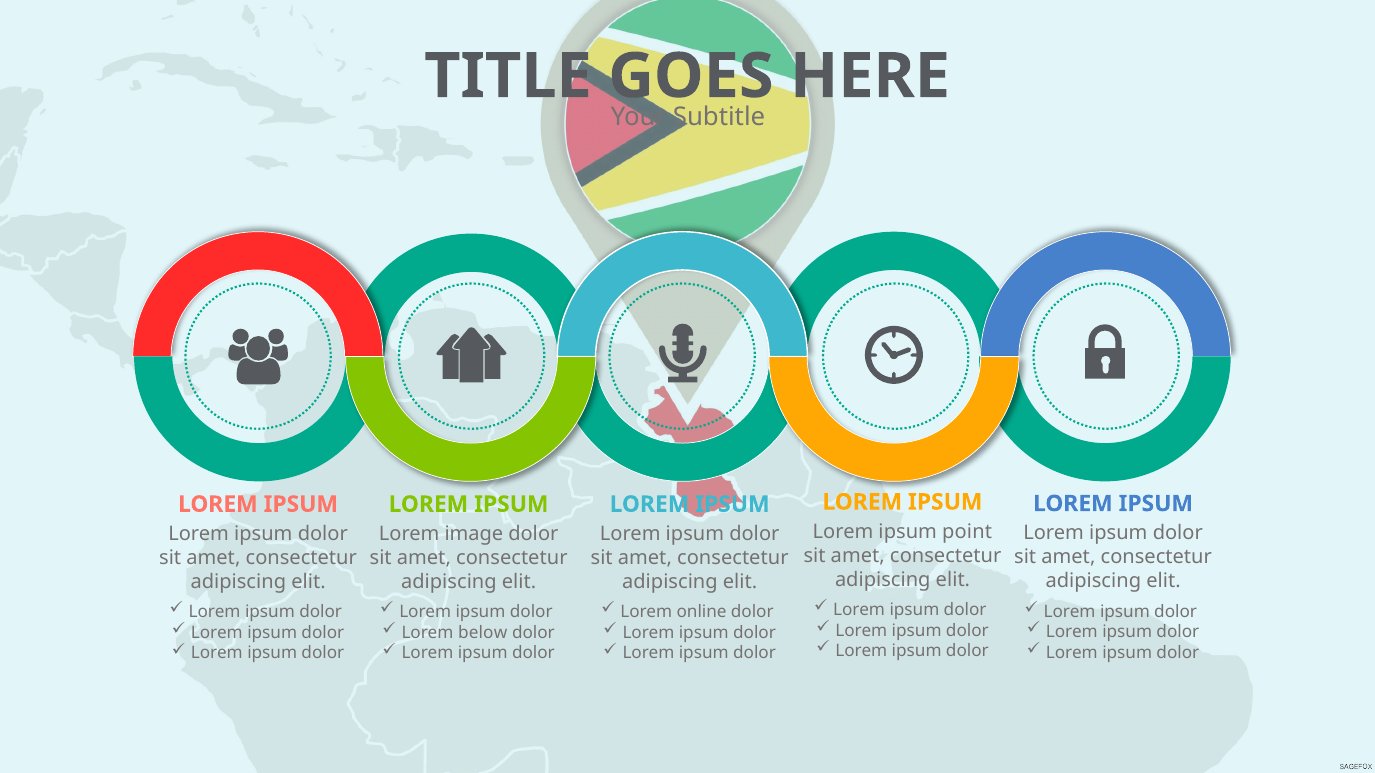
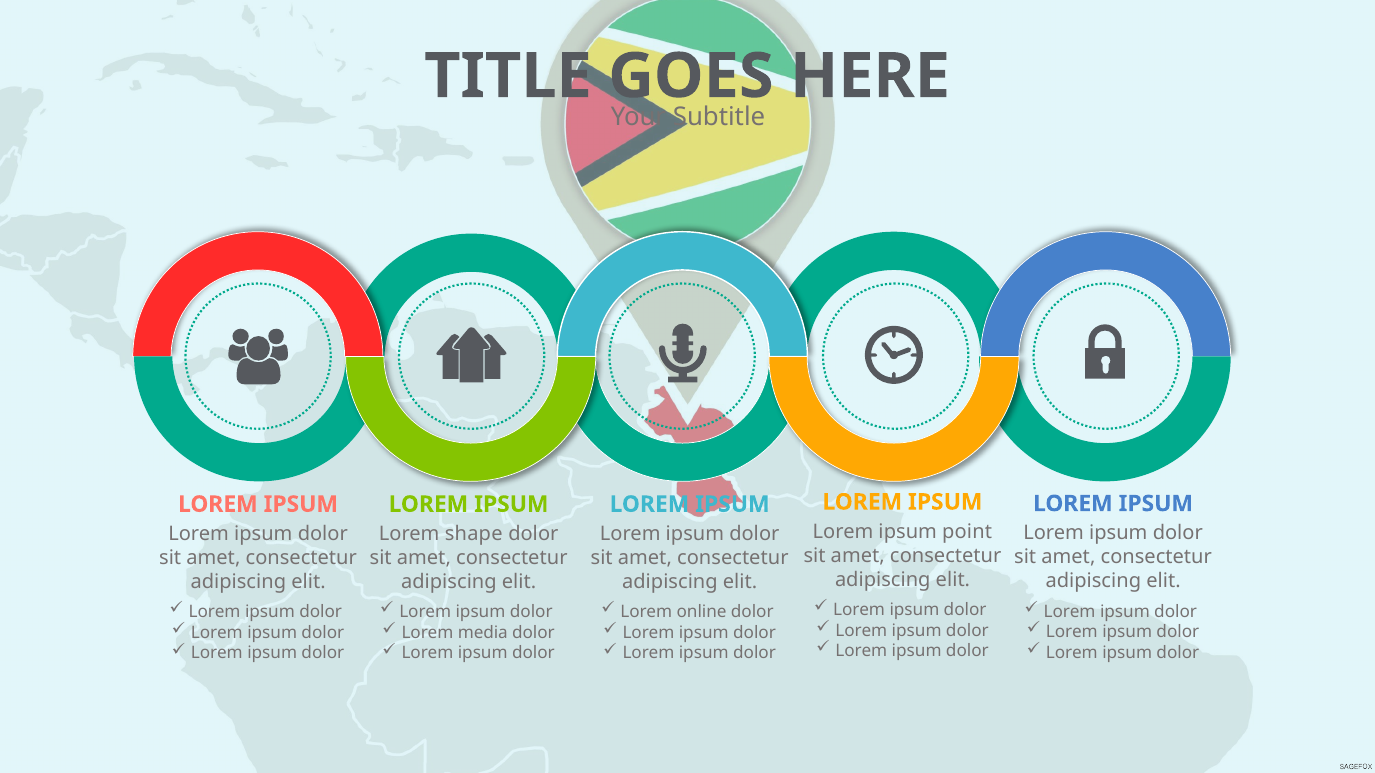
image: image -> shape (474, 534)
below: below -> media (483, 633)
